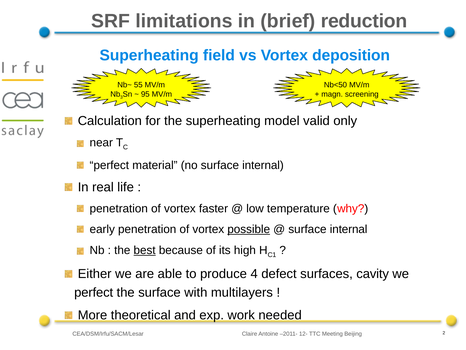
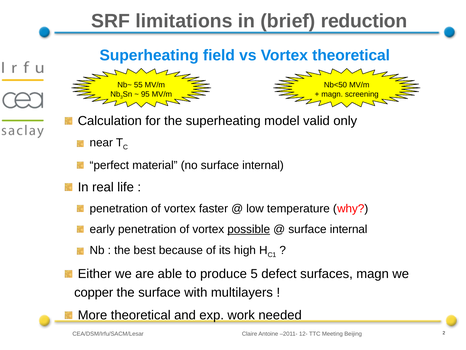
Vortex deposition: deposition -> theoretical (351, 55)
best underline: present -> none (145, 250)
4: 4 -> 5 (254, 274)
surfaces cavity: cavity -> magn (373, 274)
perfect: perfect -> copper (94, 292)
